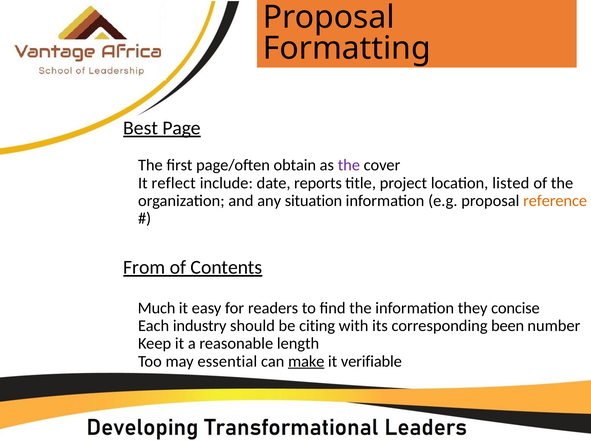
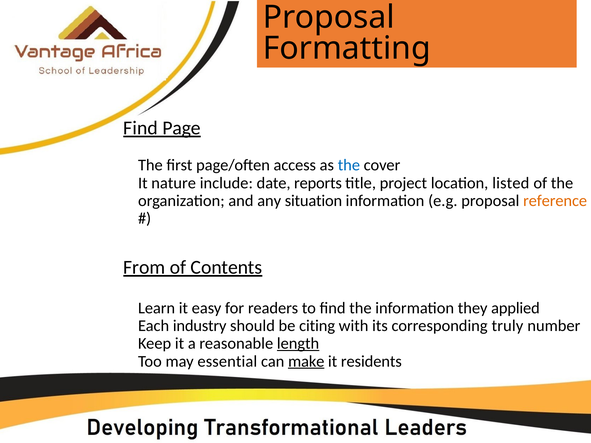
Best: Best -> Find (141, 128)
obtain: obtain -> access (295, 165)
the colour: purple -> blue (349, 165)
reflect: reflect -> nature (174, 183)
Much: Much -> Learn (157, 308)
concise: concise -> applied (515, 308)
been: been -> truly (507, 326)
length underline: none -> present (298, 344)
verifiable: verifiable -> residents (371, 361)
